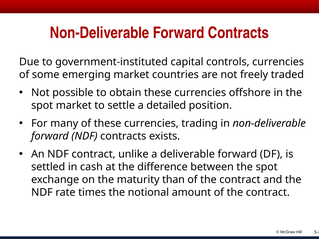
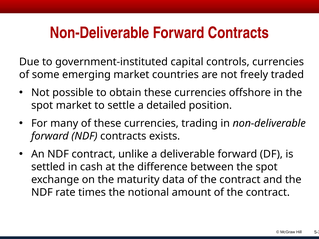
than: than -> data (173, 180)
